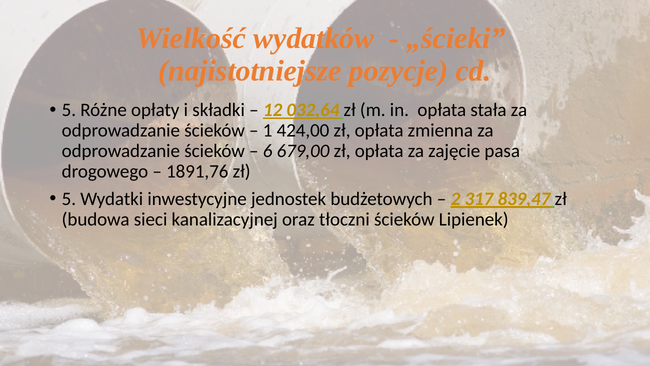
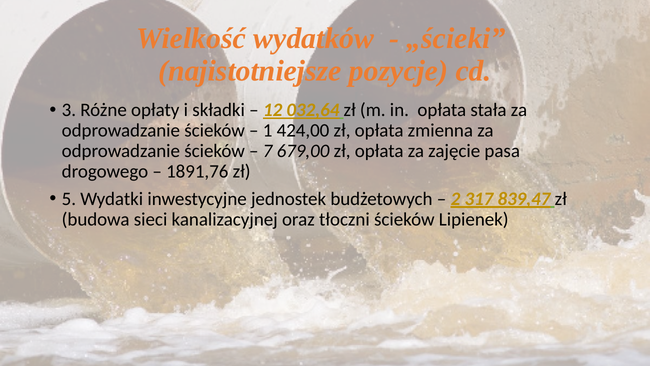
5: 5 -> 3 (69, 110)
6: 6 -> 7 (268, 151)
